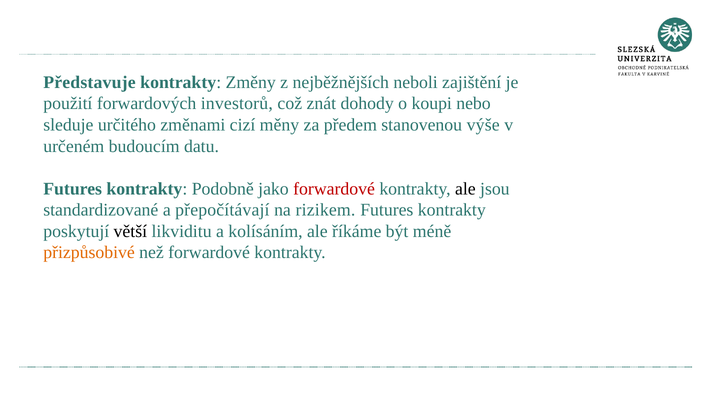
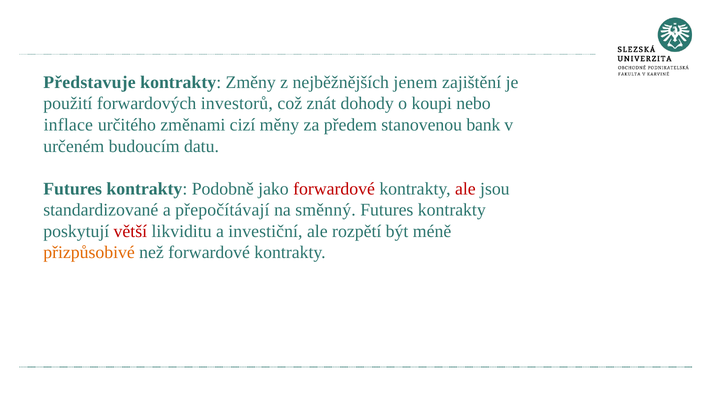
neboli: neboli -> jenem (415, 82)
sleduje: sleduje -> inflace (68, 125)
výše: výše -> bank (483, 125)
ale colour: black -> red (465, 189)
rizikem: rizikem -> směnný (326, 210)
větší colour: black -> red (130, 232)
kolísáním: kolísáním -> investiční (265, 232)
říkáme: říkáme -> rozpětí (357, 232)
